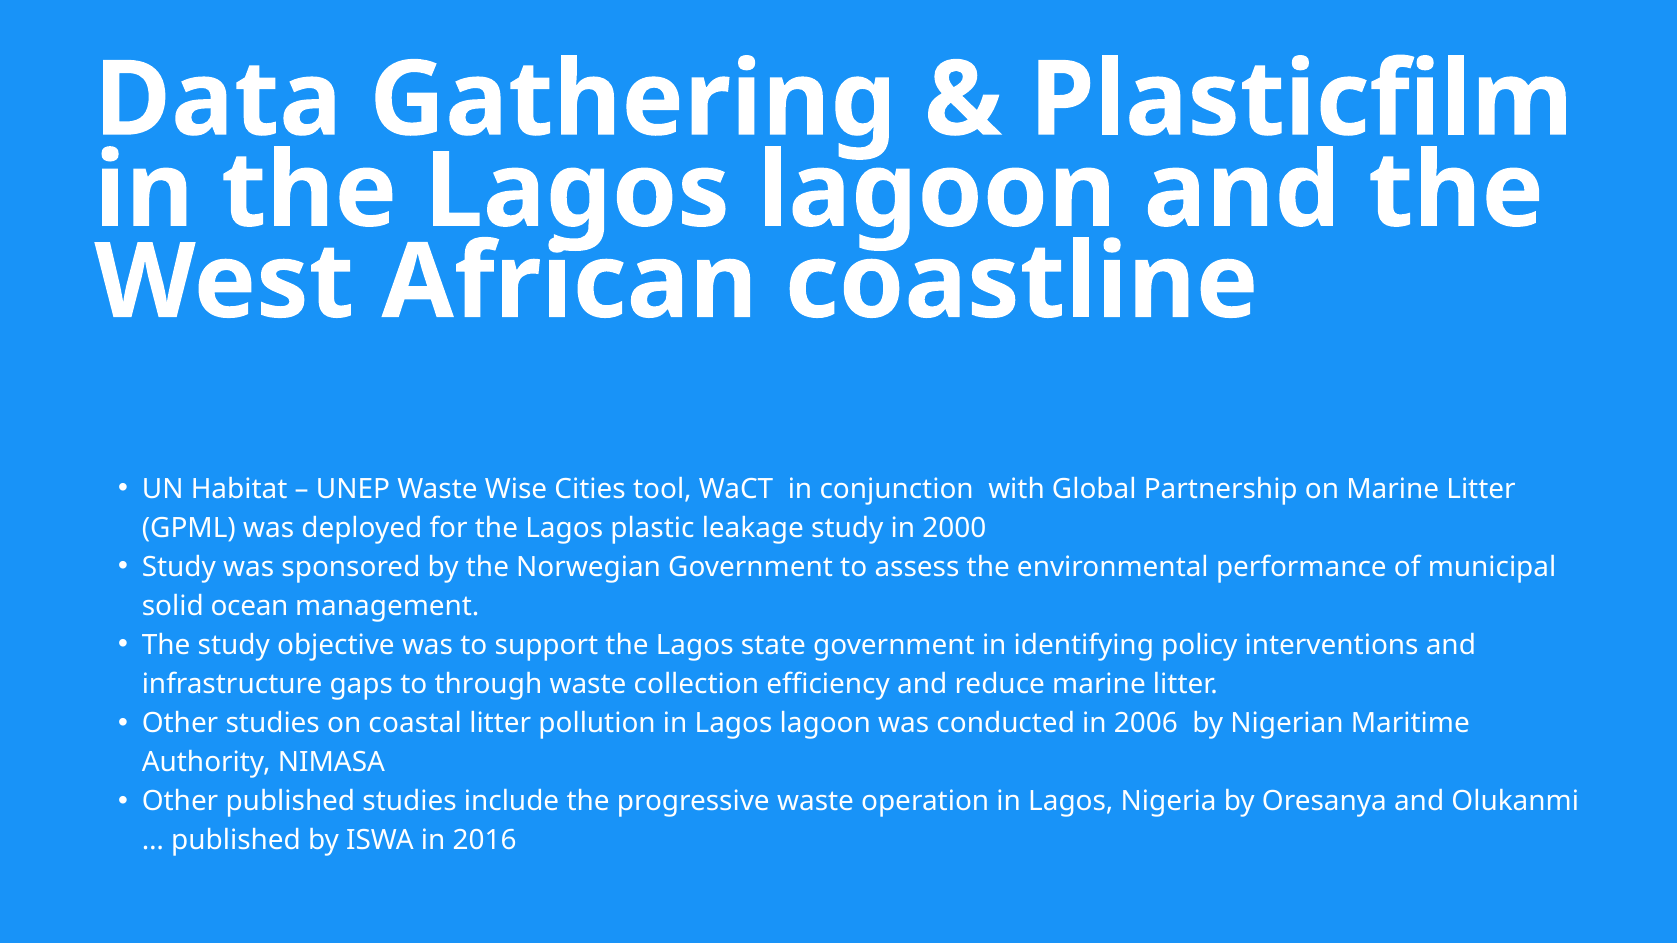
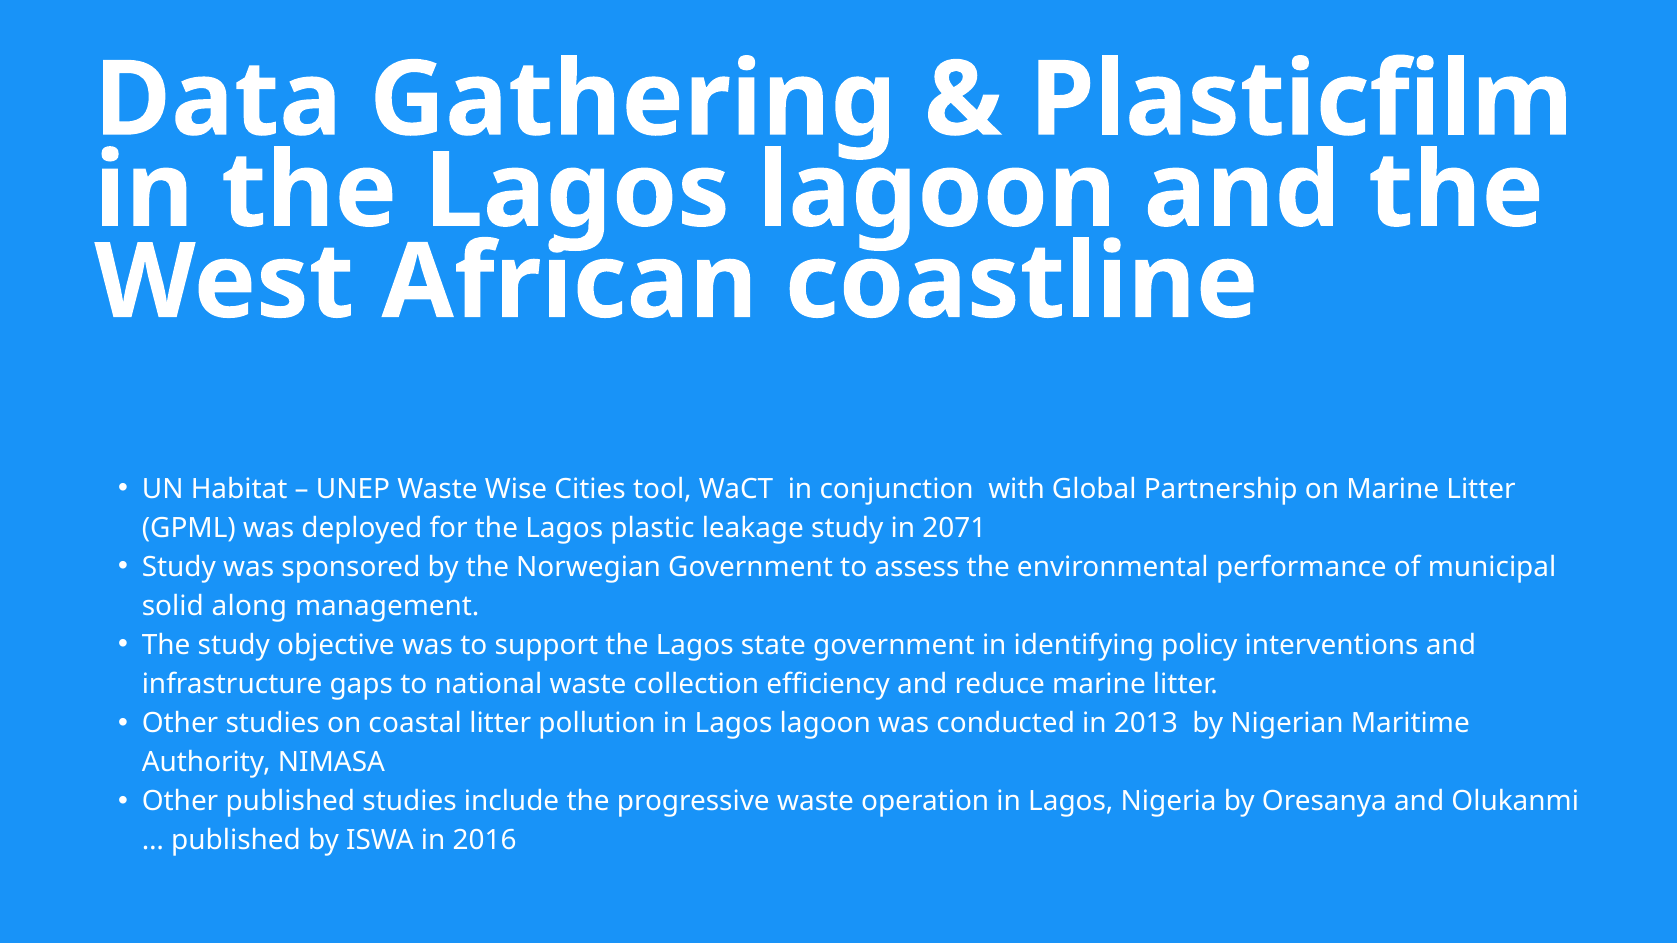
2000: 2000 -> 2071 (954, 528)
ocean: ocean -> along (249, 606)
through: through -> national (488, 685)
2006: 2006 -> 2013 (1146, 724)
